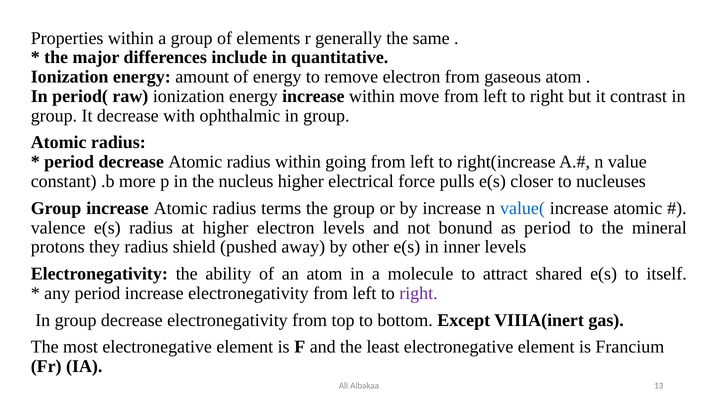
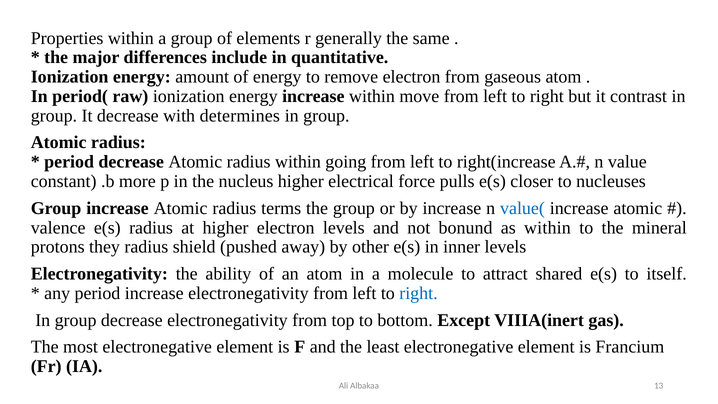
ophthalmic: ophthalmic -> determines (240, 116)
as period: period -> within (547, 228)
right colour: purple -> blue (418, 293)
